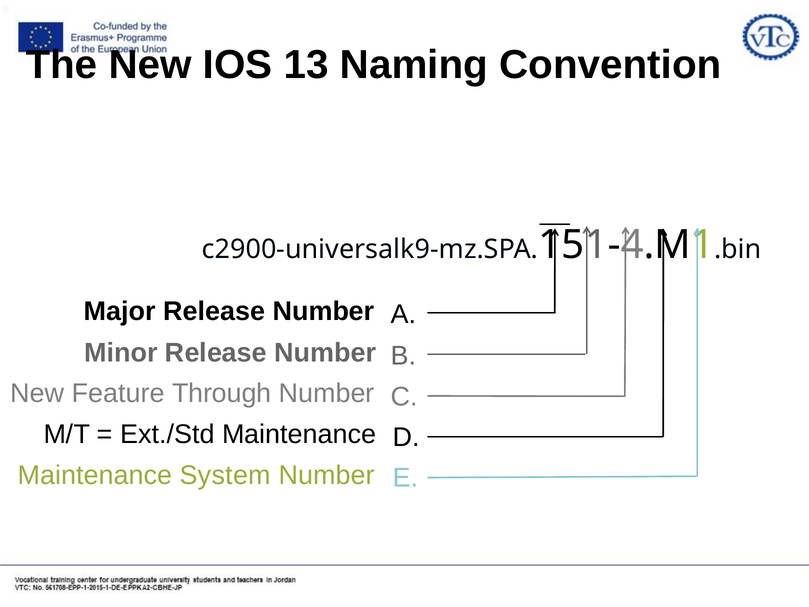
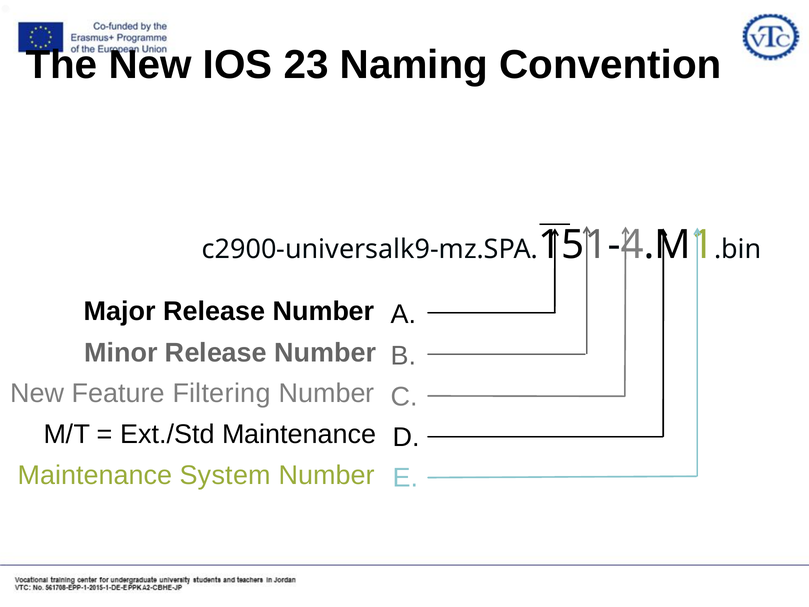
13: 13 -> 23 (306, 65)
Through: Through -> Filtering (222, 393)
